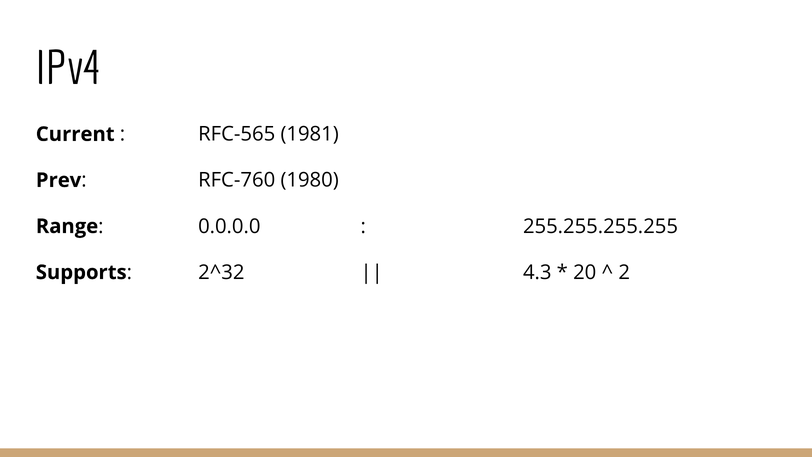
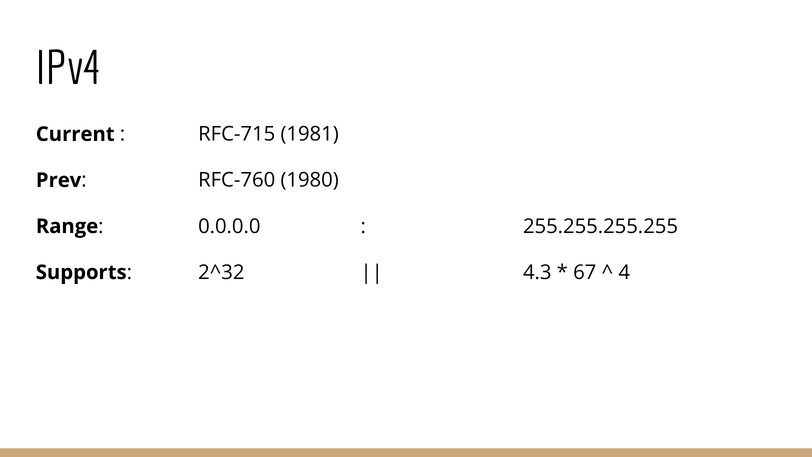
RFC-565: RFC-565 -> RFC-715 (237, 134)
20: 20 -> 67 (585, 272)
2: 2 -> 4 (624, 272)
